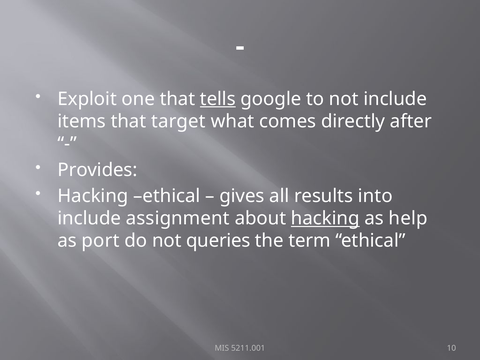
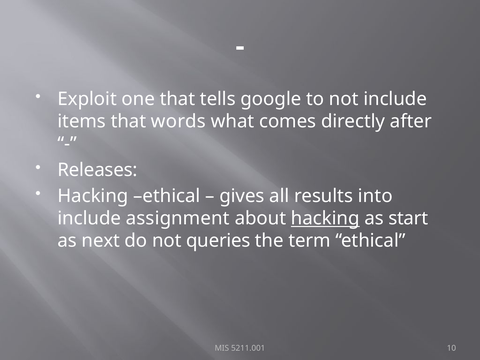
tells underline: present -> none (218, 99)
target: target -> words (178, 121)
Provides: Provides -> Releases (98, 170)
help: help -> start (408, 218)
port: port -> next (101, 241)
